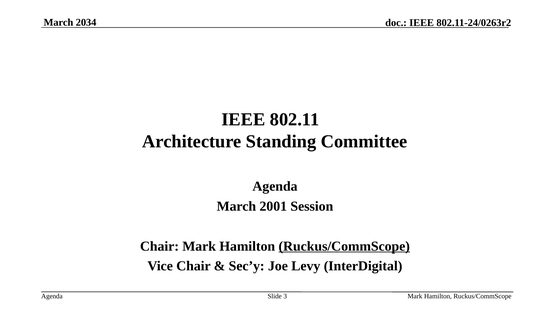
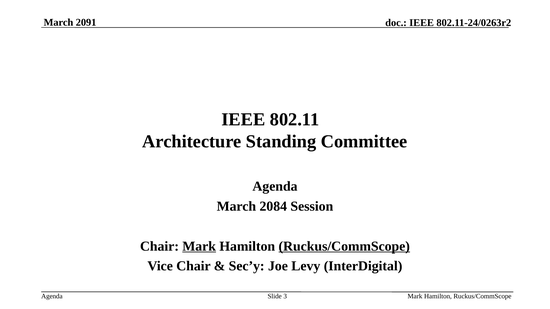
2034: 2034 -> 2091 (86, 23)
2001: 2001 -> 2084 (273, 207)
Mark underline: none -> present (199, 246)
